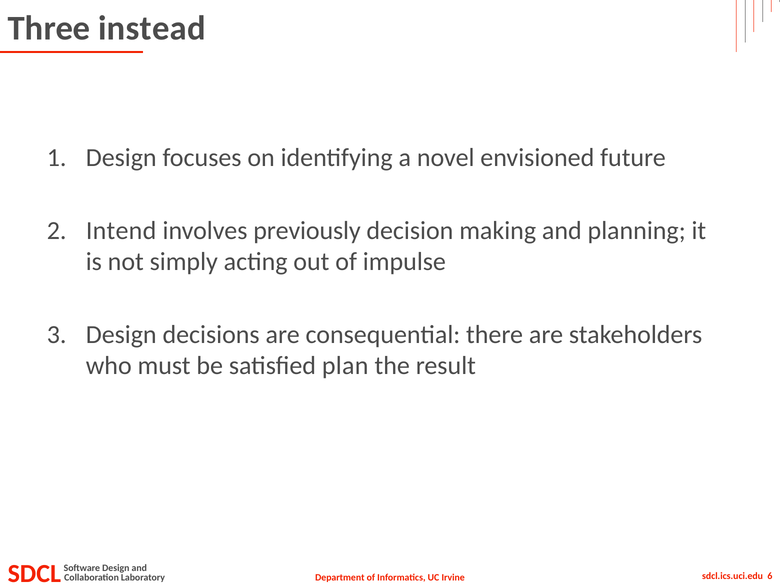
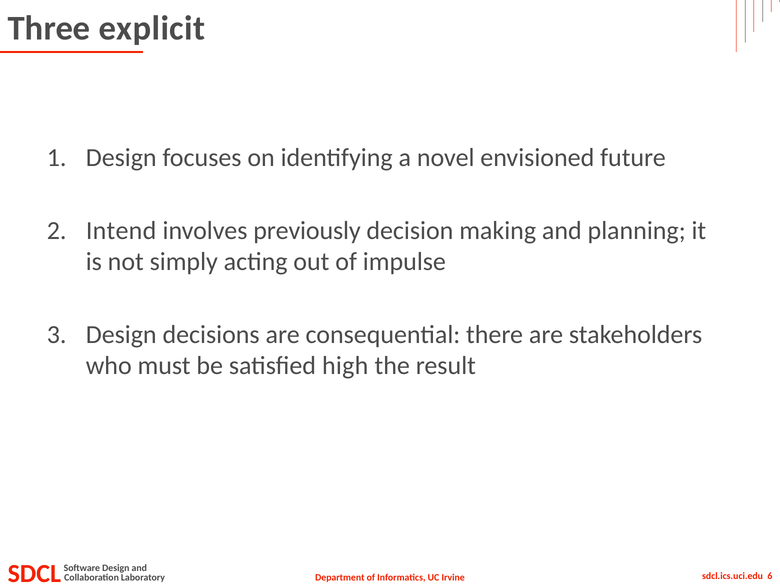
instead: instead -> explicit (152, 28)
plan: plan -> high (345, 366)
